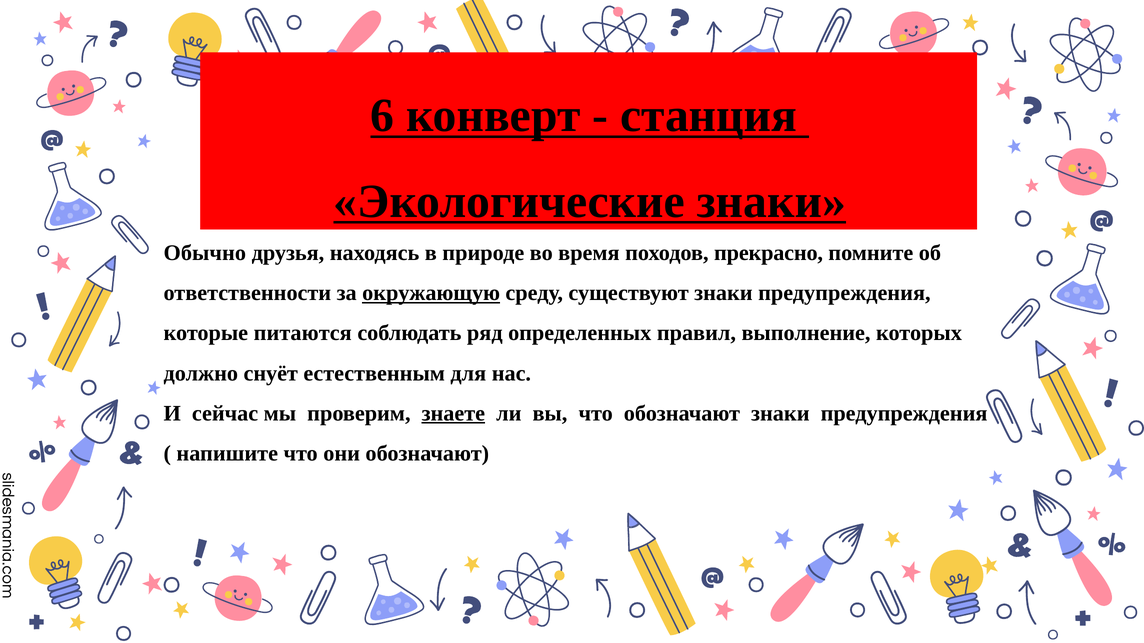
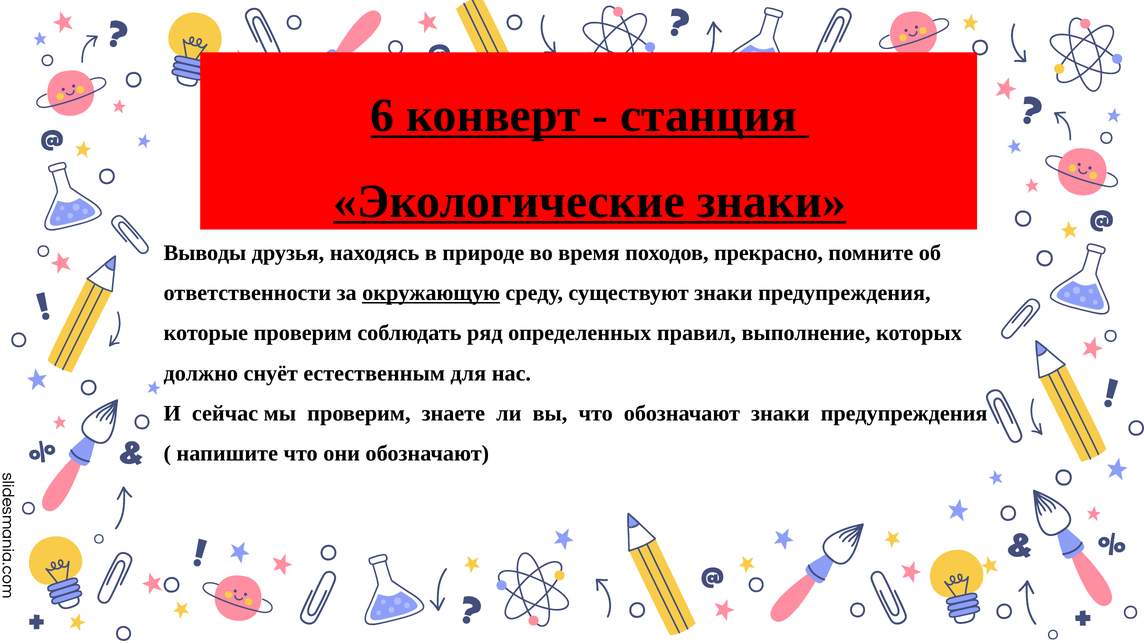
Обычно: Обычно -> Выводы (205, 253)
которые питаются: питаются -> проверим (303, 333)
знаете underline: present -> none (453, 414)
